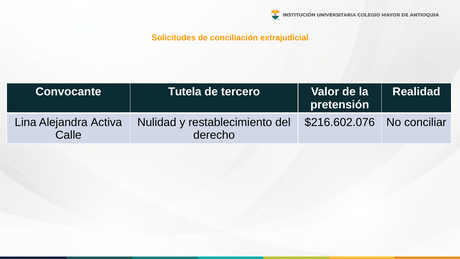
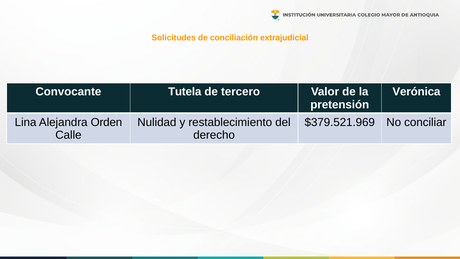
Realidad: Realidad -> Verónica (416, 92)
Activa: Activa -> Orden (106, 122)
$216.602.076: $216.602.076 -> $379.521.969 (340, 122)
